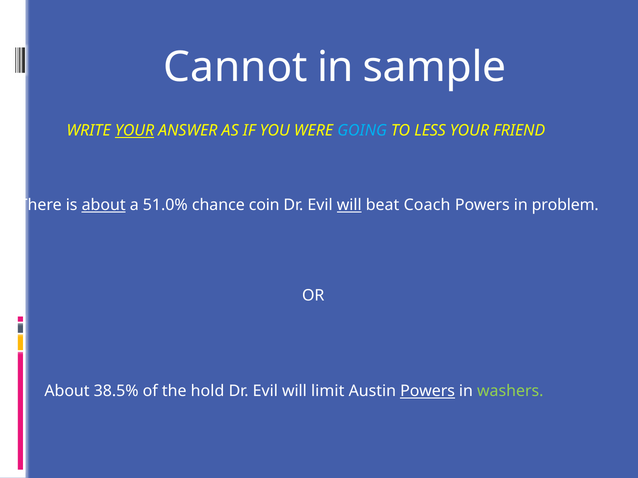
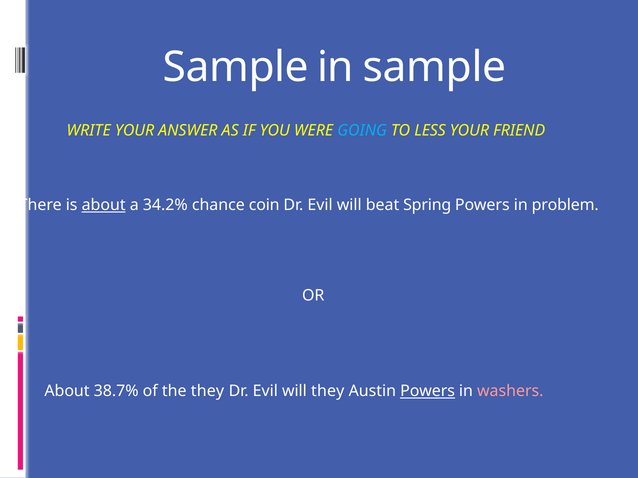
Cannot: Cannot -> Sample (236, 67)
YOUR underline: present -> none (135, 131)
51.0%: 51.0% -> 34.2% (165, 205)
will underline: present -> none (349, 205)
Coach: Coach -> Spring (427, 205)
38.5%: 38.5% -> 38.7% (116, 392)
the hold: hold -> they (207, 392)
will limit: limit -> they (328, 392)
washers colour: light green -> pink (510, 392)
